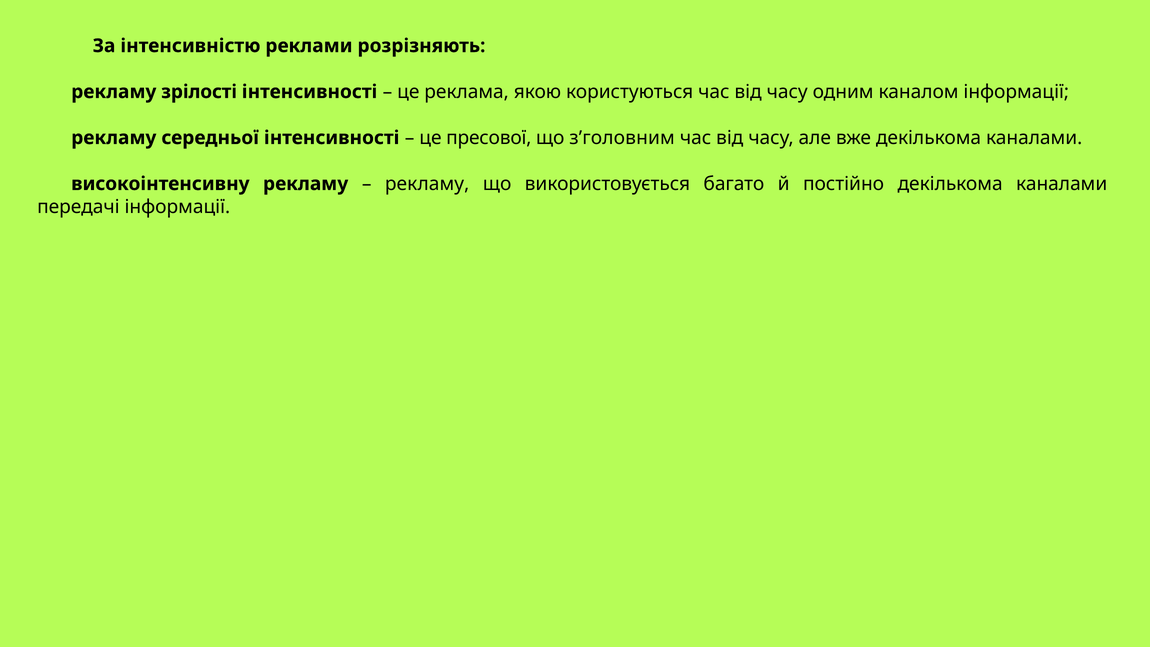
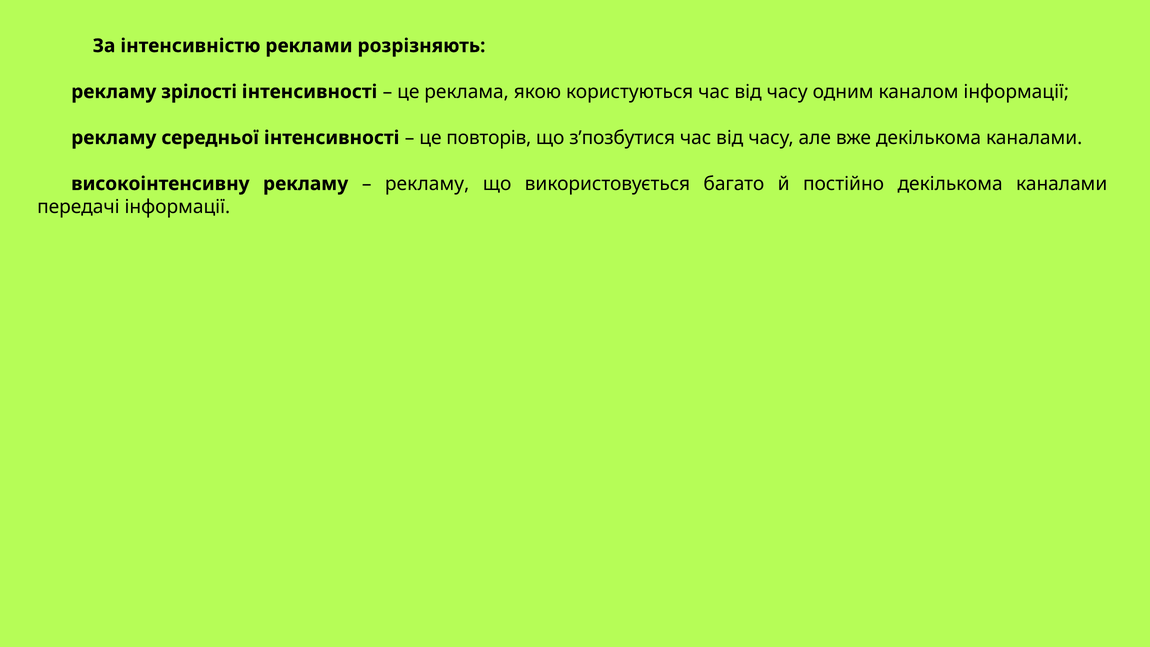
пресової: пресової -> повторів (489, 138)
з’головним: з’головним -> з’позбутися (622, 138)
